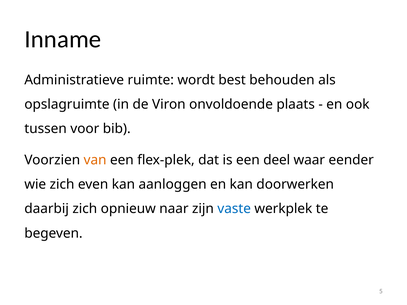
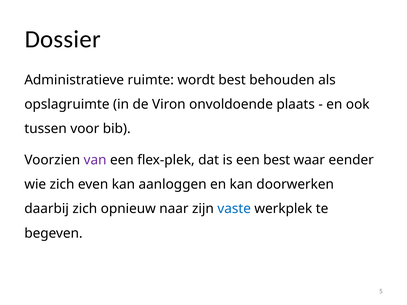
Inname: Inname -> Dossier (63, 39)
van colour: orange -> purple (95, 160)
een deel: deel -> best (277, 160)
